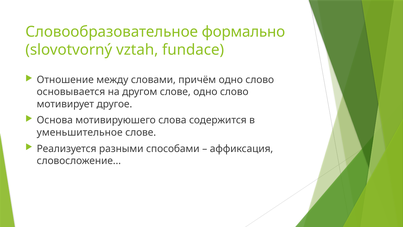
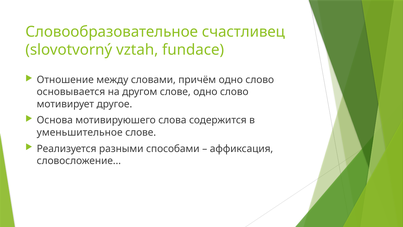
формально: формально -> счастливец (243, 32)
